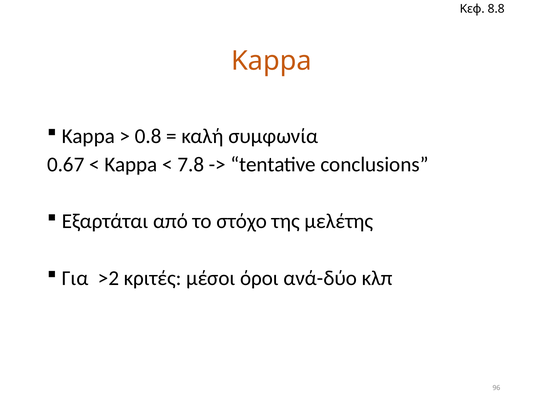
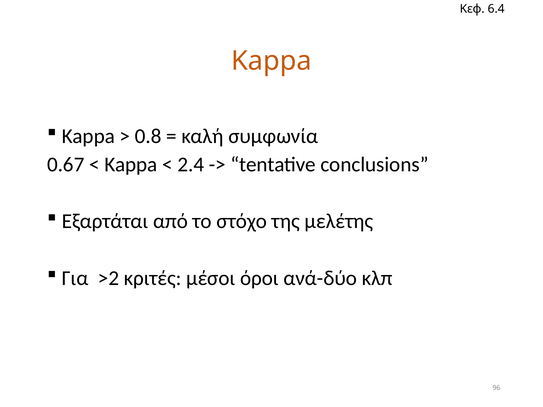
8.8: 8.8 -> 6.4 (496, 9)
7.8: 7.8 -> 2.4 (191, 165)
